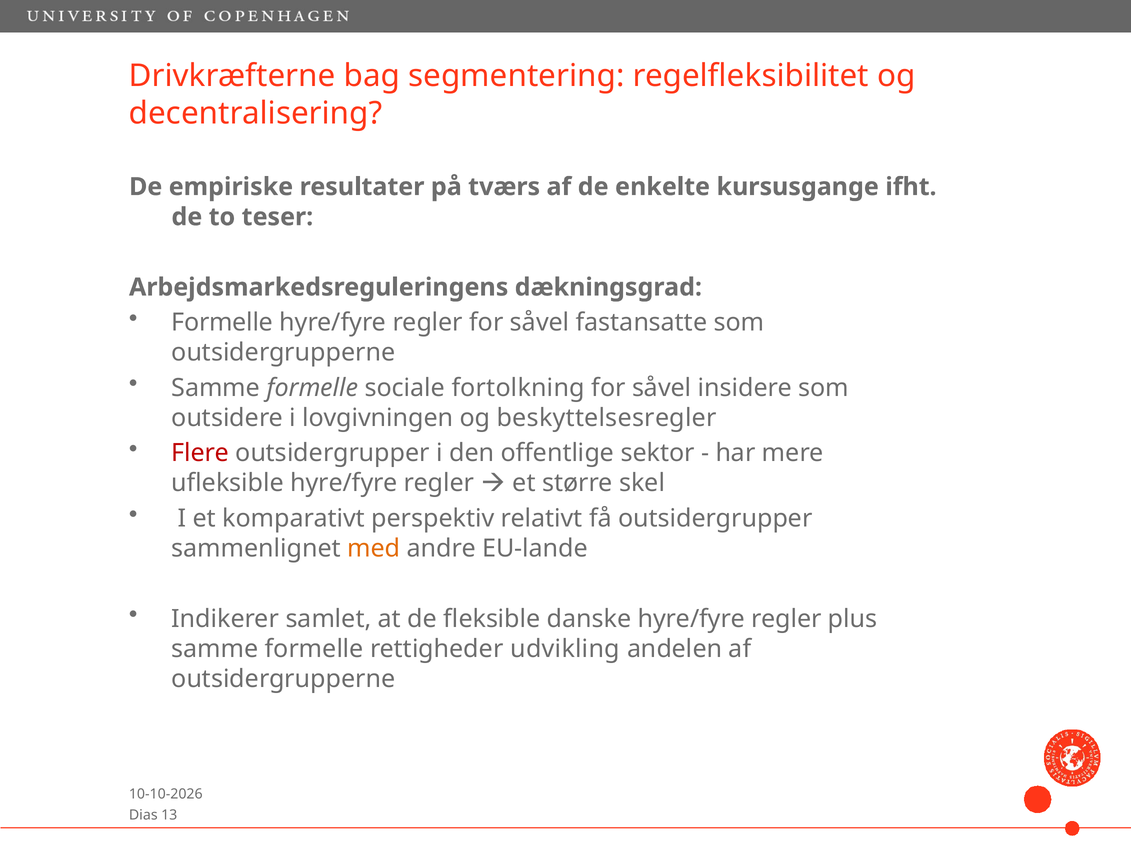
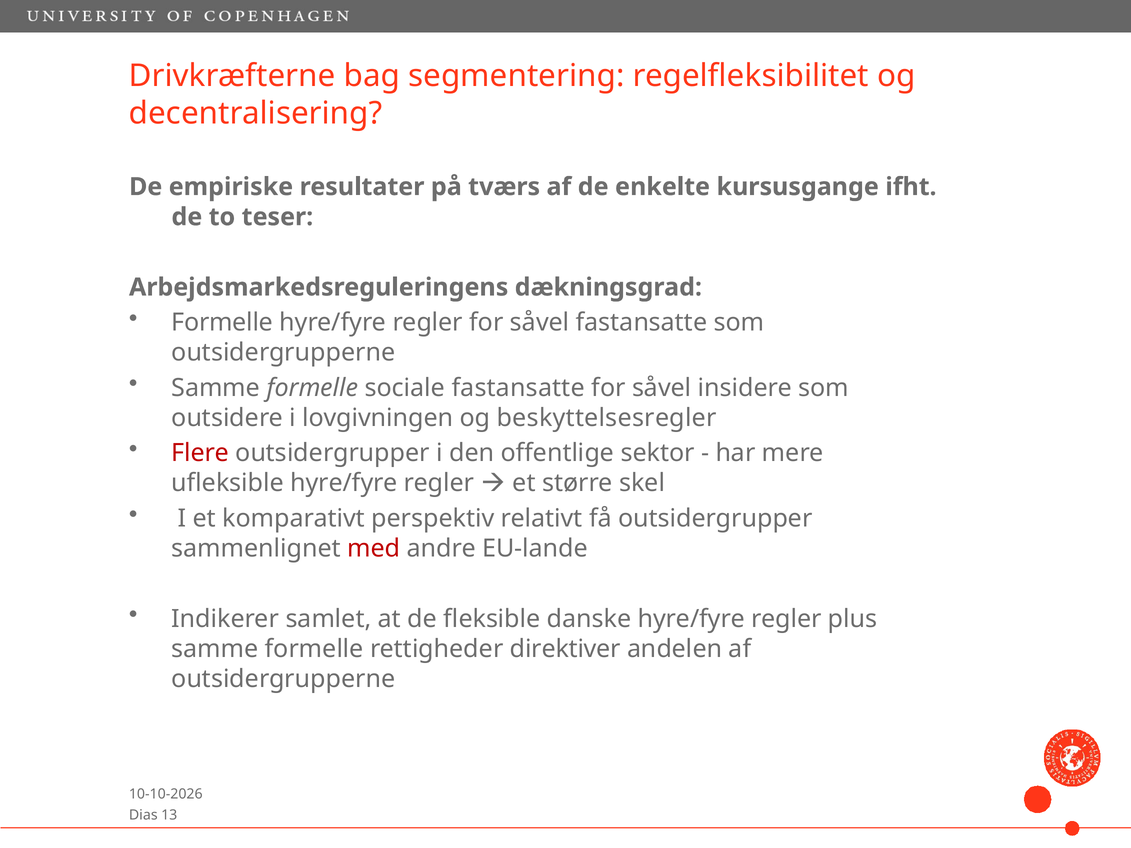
sociale fortolkning: fortolkning -> fastansatte (518, 388)
med colour: orange -> red (374, 549)
udvikling: udvikling -> direktiver (565, 649)
